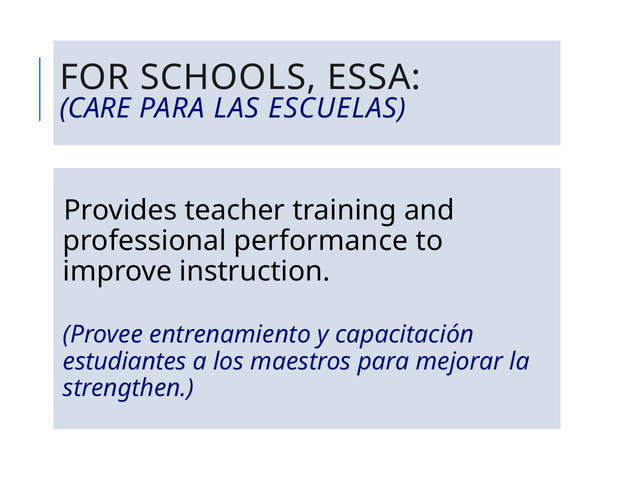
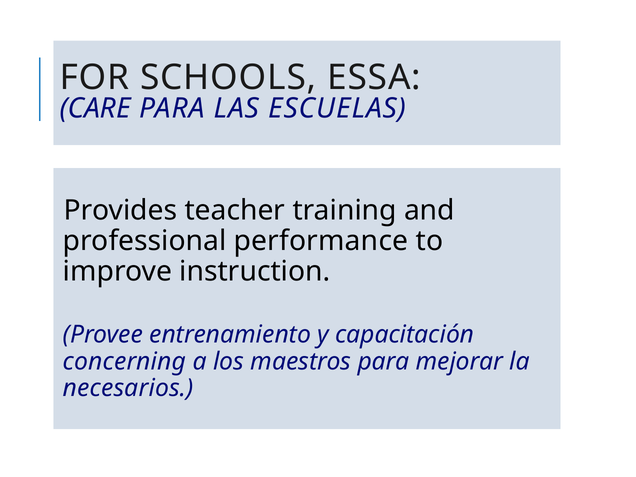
estudiantes: estudiantes -> concerning (125, 362)
strengthen: strengthen -> necesarios (128, 388)
